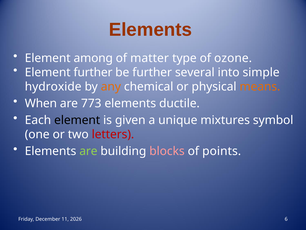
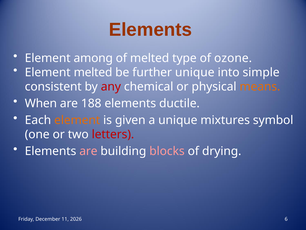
of matter: matter -> melted (150, 58)
Element further: further -> melted (93, 72)
further several: several -> unique (195, 72)
hydroxide: hydroxide -> consistent (53, 87)
any colour: orange -> red (111, 87)
773: 773 -> 188 (91, 103)
element colour: black -> orange (77, 120)
are colour: light green -> pink (88, 151)
points: points -> drying (222, 151)
